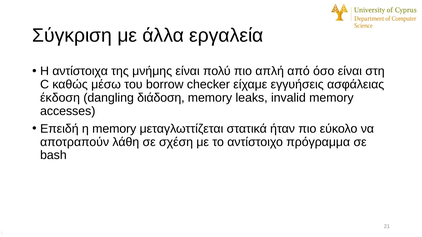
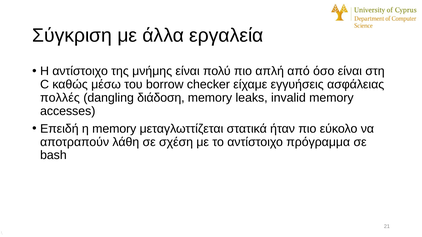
Η αντίστοιχα: αντίστοιχα -> αντίστοιχο (80, 71)
έκδοση: έκδοση -> πολλές (60, 98)
